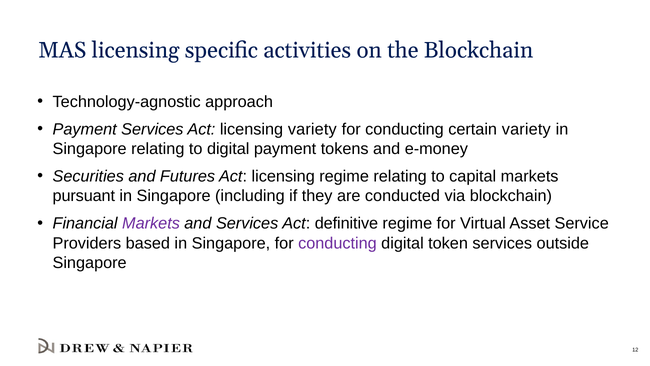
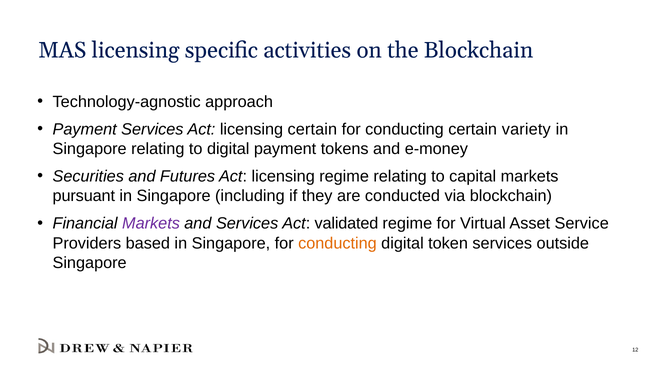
licensing variety: variety -> certain (312, 129)
definitive: definitive -> validated (346, 223)
conducting colour: purple -> orange (337, 243)
